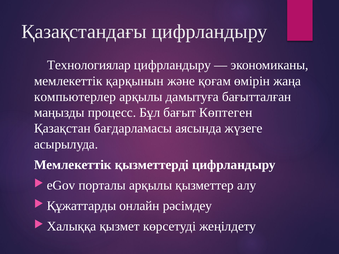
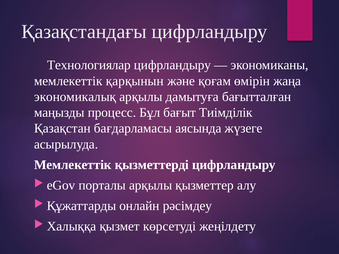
компьютерлер: компьютерлер -> экономикалық (75, 97)
Көптеген: Көптеген -> Тиімділік (226, 113)
